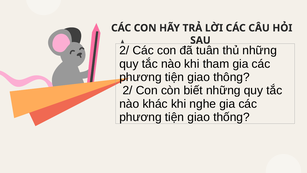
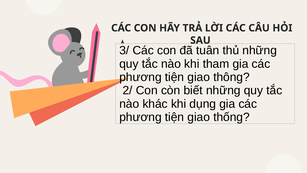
2/: 2/ -> 3/ (124, 50)
nghe: nghe -> dụng (203, 104)
